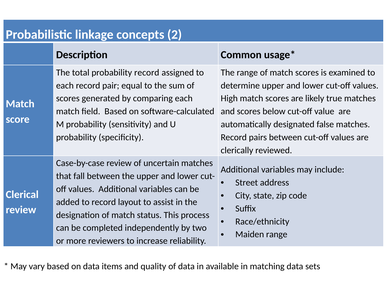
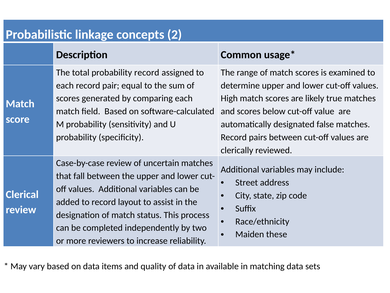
Maiden range: range -> these (277, 234)
